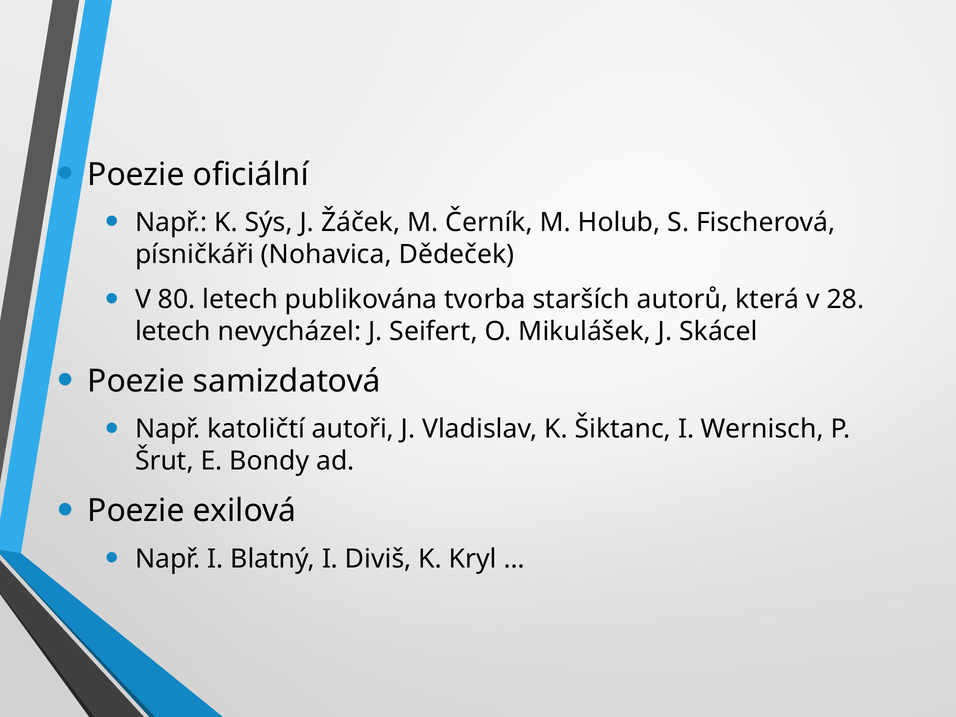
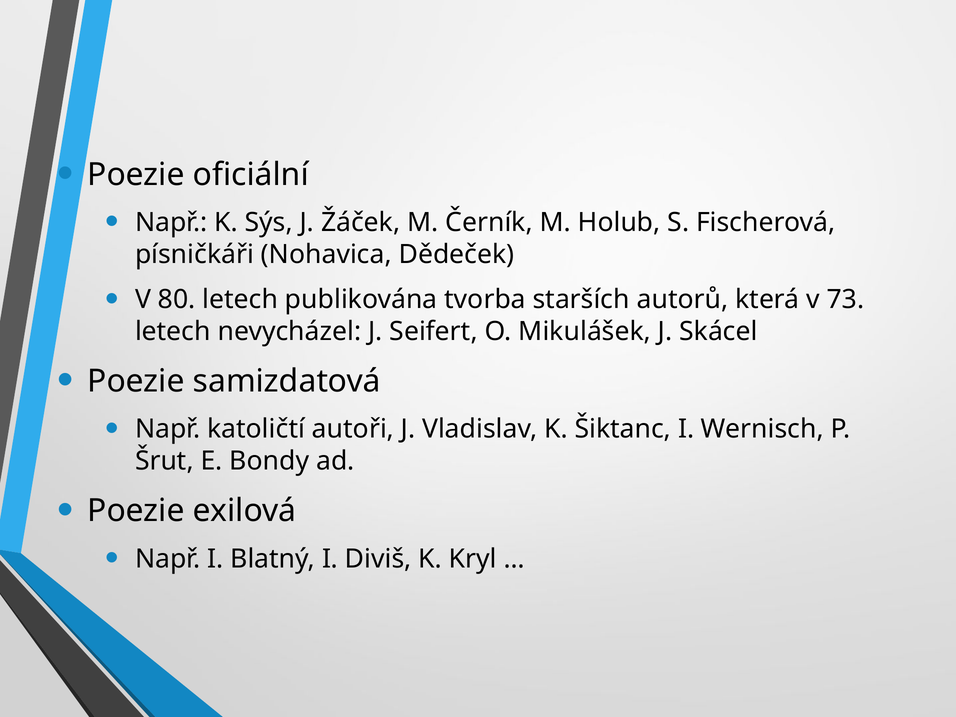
28: 28 -> 73 (845, 300)
